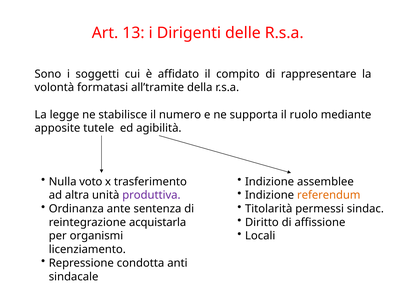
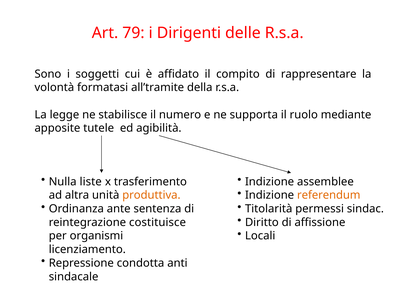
13: 13 -> 79 (133, 33)
voto: voto -> liste (91, 181)
produttiva colour: purple -> orange (151, 195)
acquistarla: acquistarla -> costituisce (158, 222)
